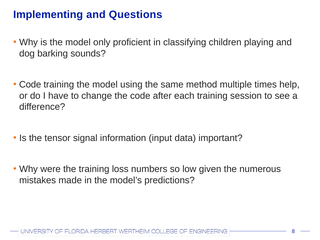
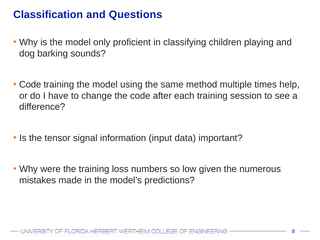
Implementing: Implementing -> Classification (48, 15)
